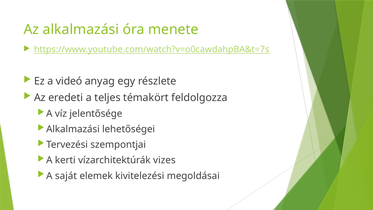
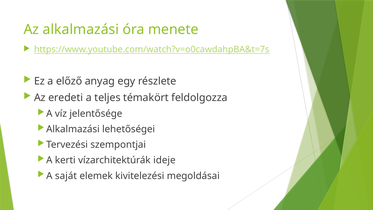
videó: videó -> előző (69, 81)
vizes: vizes -> ideje (164, 160)
